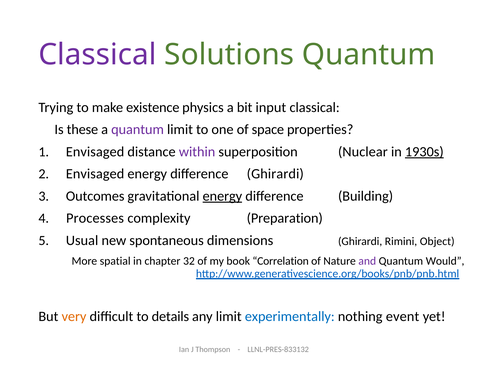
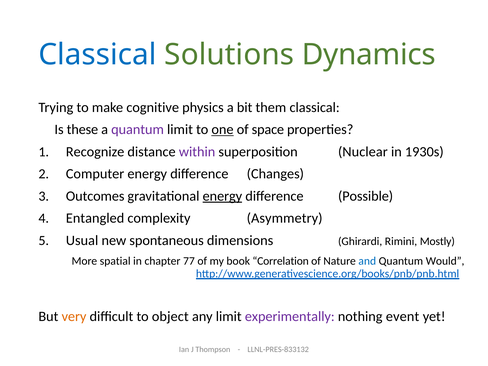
Classical colour: purple -> blue (98, 55)
Solutions Quantum: Quantum -> Dynamics (369, 55)
existence: existence -> cognitive (153, 107)
input: input -> them (271, 107)
one underline: none -> present (223, 130)
Envisaged: Envisaged -> Recognize (95, 152)
1930s underline: present -> none (424, 152)
Envisaged: Envisaged -> Computer (95, 174)
difference Ghirardi: Ghirardi -> Changes (275, 174)
Building: Building -> Possible (366, 196)
Processes: Processes -> Entangled (95, 218)
Preparation: Preparation -> Asymmetry (285, 218)
Object: Object -> Mostly (437, 241)
32: 32 -> 77 (189, 261)
and colour: purple -> blue (367, 261)
details: details -> object (170, 317)
experimentally colour: blue -> purple (290, 317)
